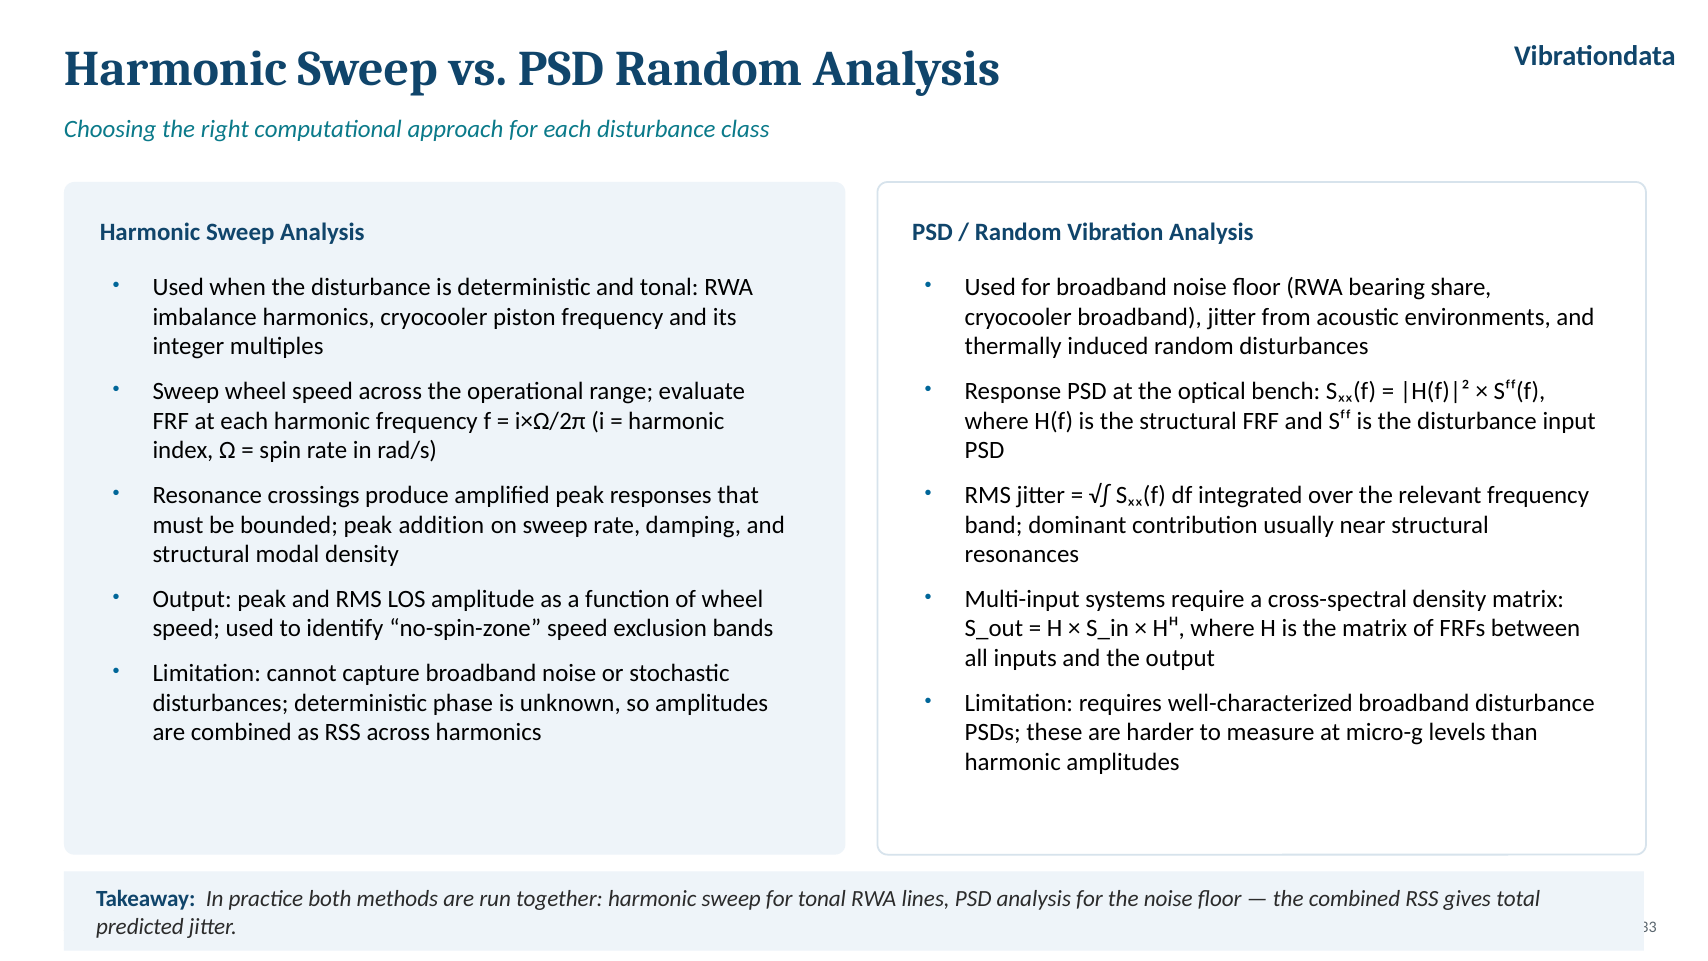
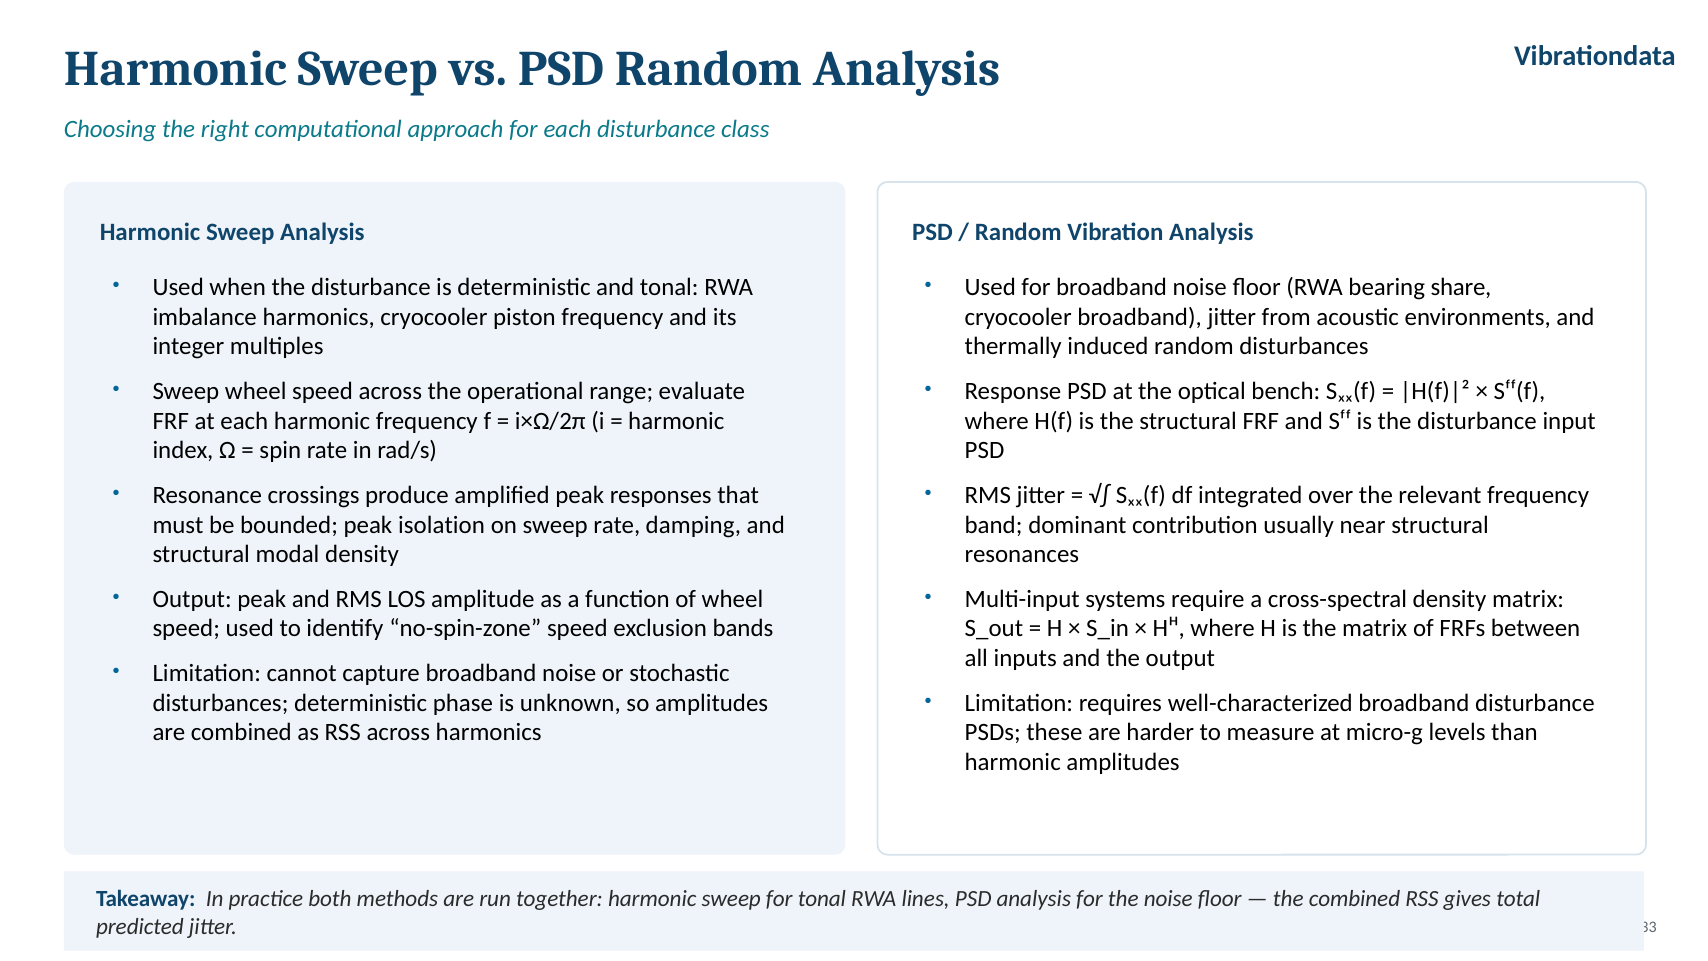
addition: addition -> isolation (442, 525)
